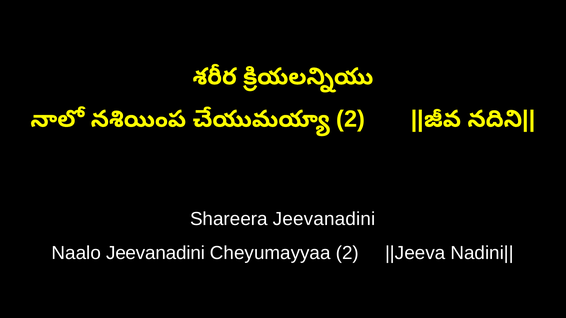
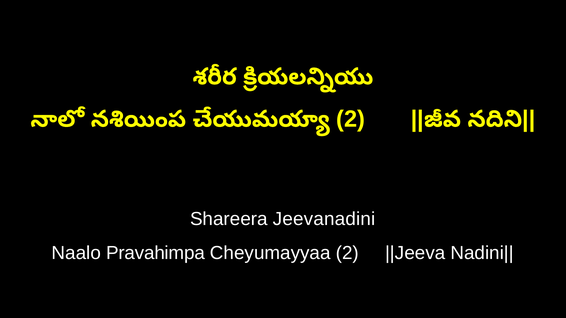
Naalo Jeevanadini: Jeevanadini -> Pravahimpa (156, 253)
